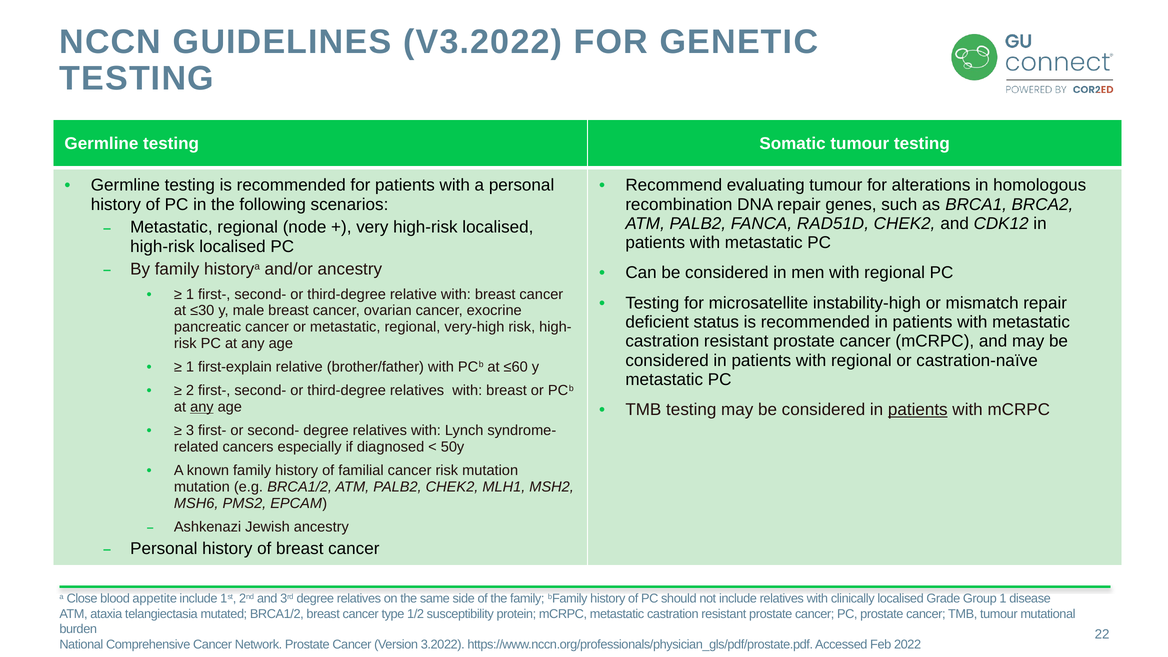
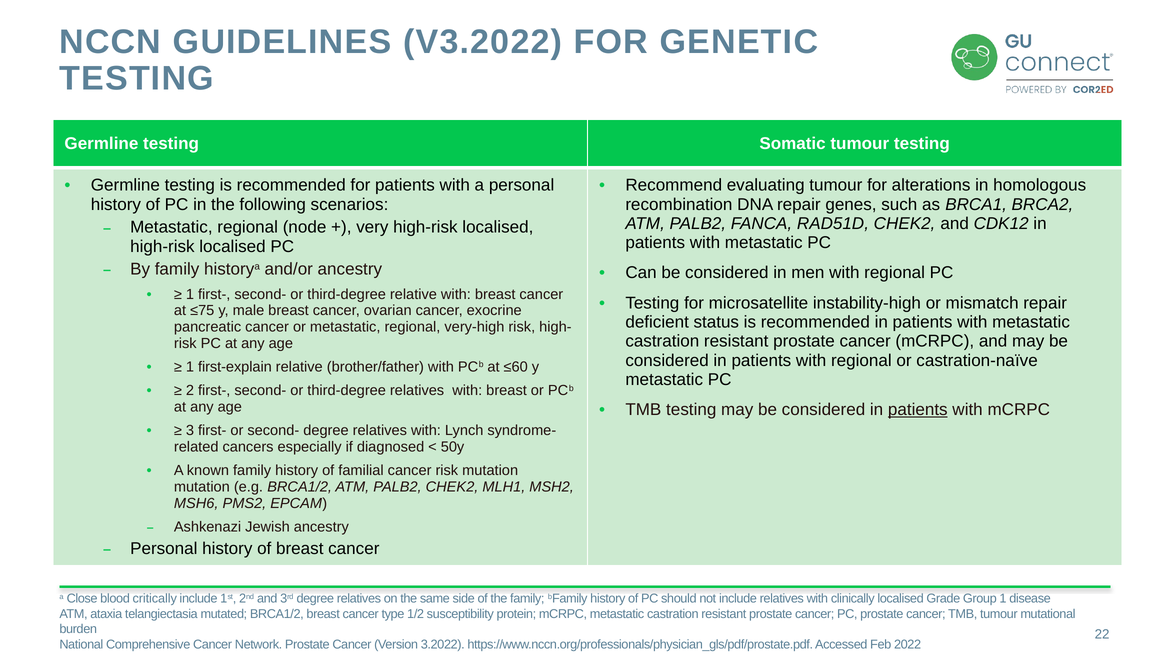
≤30: ≤30 -> ≤75 (202, 311)
any underline: present -> none (202, 407)
appetite: appetite -> critically (155, 599)
